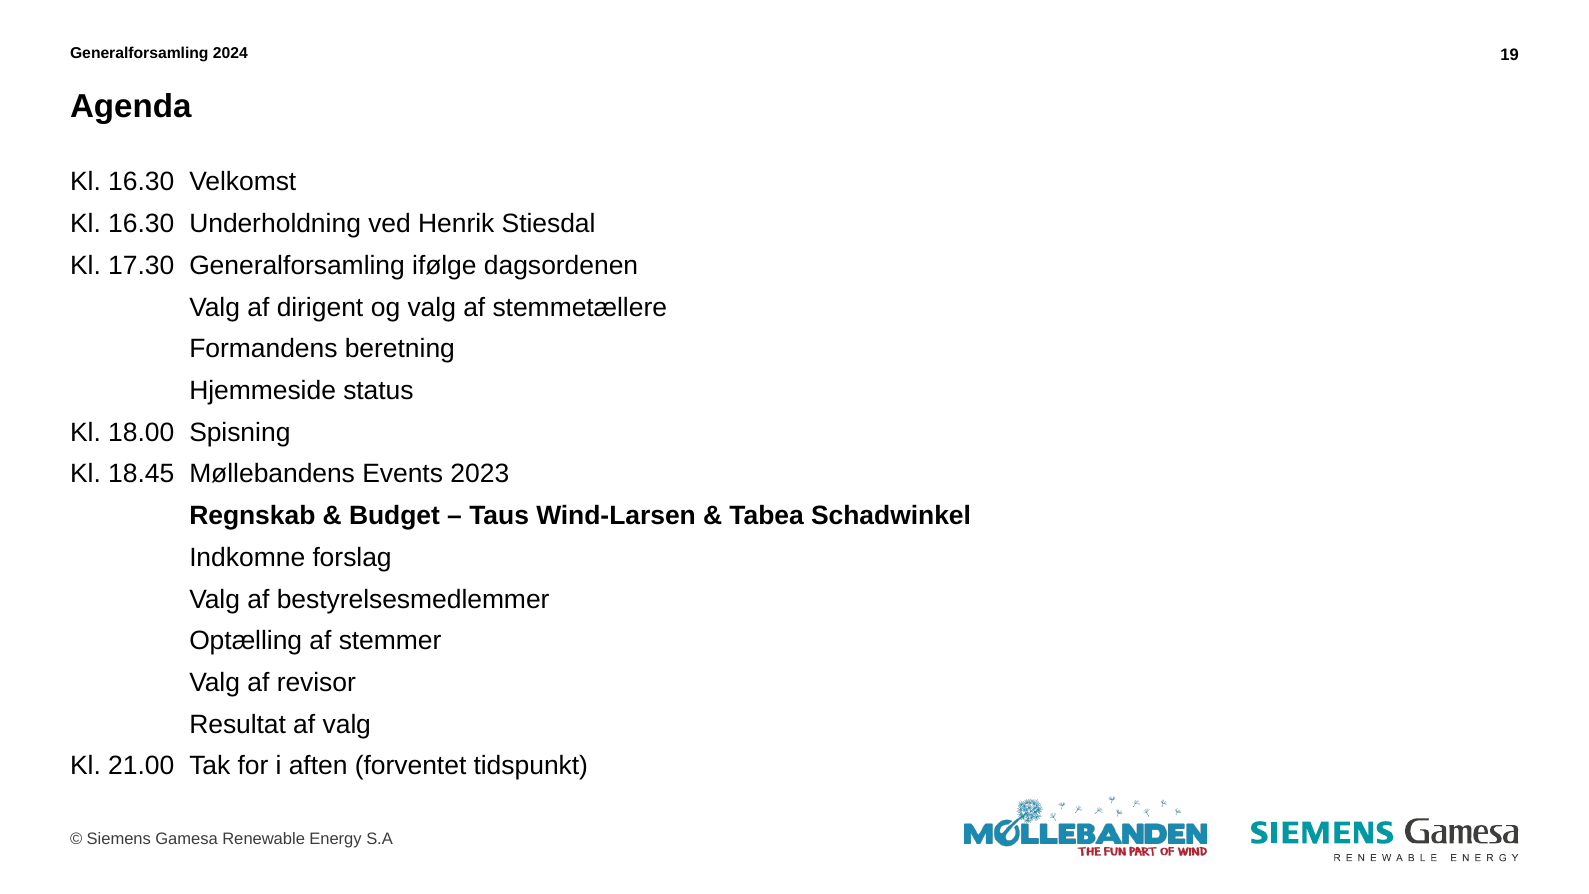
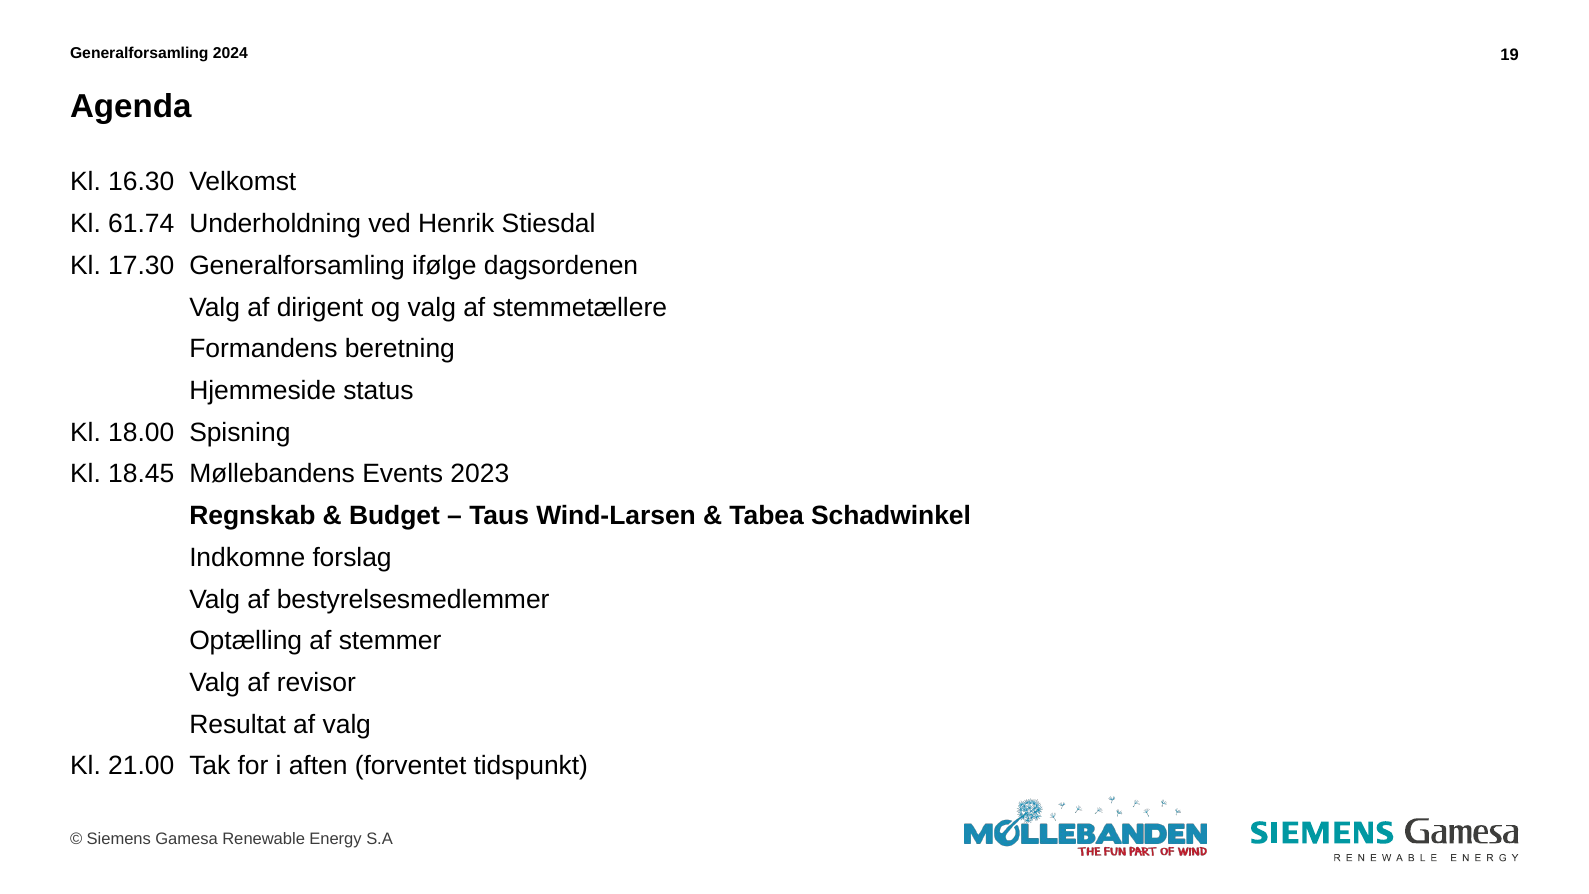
16.30: 16.30 -> 61.74 (141, 224)
